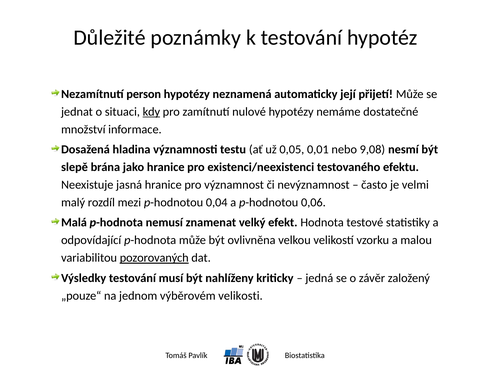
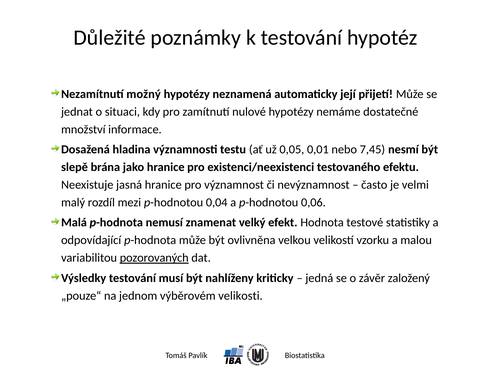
person: person -> možný (144, 94)
kdy underline: present -> none (151, 112)
9,08: 9,08 -> 7,45 (372, 150)
